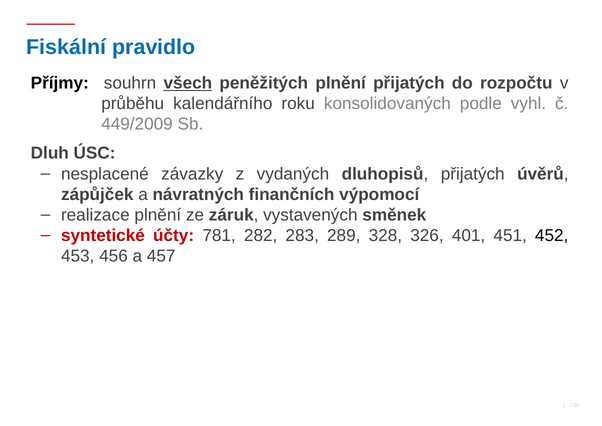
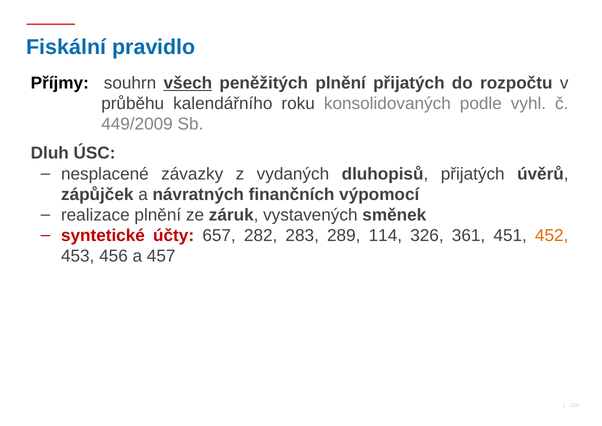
781: 781 -> 657 (219, 236)
328: 328 -> 114 (385, 236)
401: 401 -> 361 (469, 236)
452 colour: black -> orange (552, 236)
